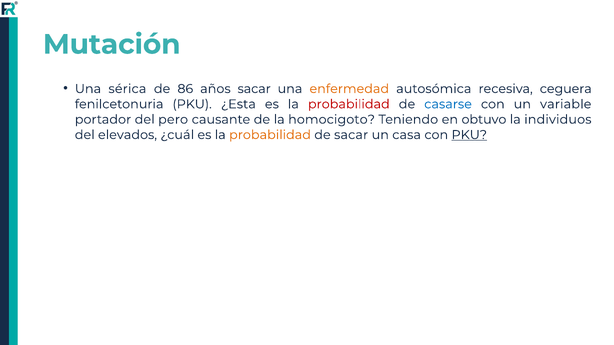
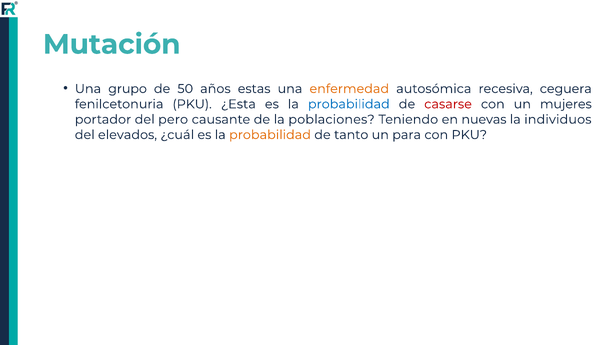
sérica: sérica -> grupo (128, 89)
86: 86 -> 50 (185, 89)
años sacar: sacar -> estas (254, 89)
probabilidad colour: red -> blue (349, 104)
casarse colour: blue -> red (448, 104)
variable: variable -> mujeres (566, 104)
homocigoto: homocigoto -> poblaciones (332, 120)
obtuvo: obtuvo -> nuevas (484, 120)
de sacar: sacar -> tanto (351, 135)
casa: casa -> para (407, 135)
PKU underline: present -> none (469, 135)
